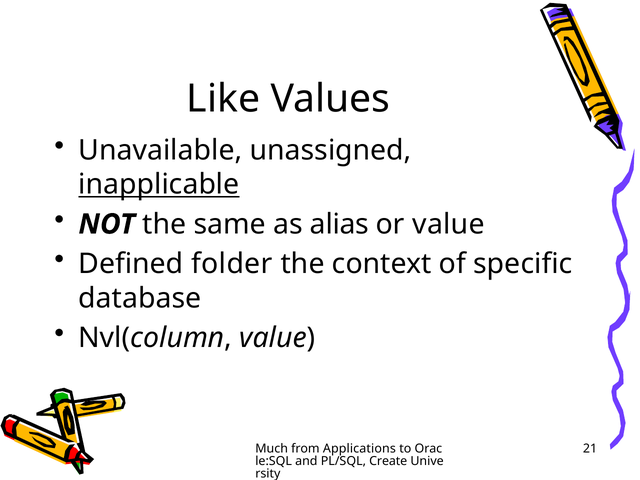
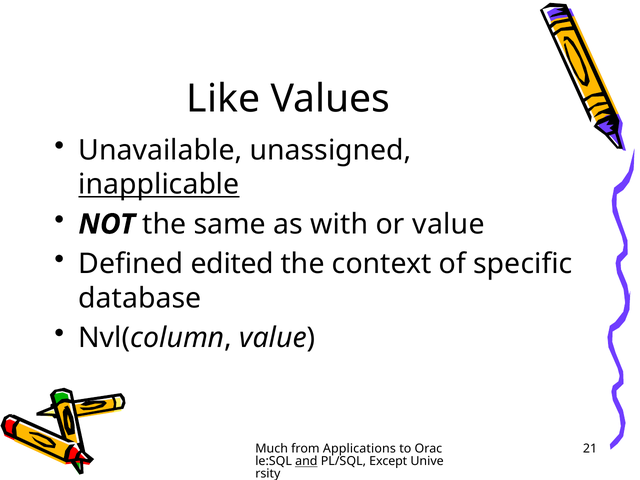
alias: alias -> with (339, 224)
folder: folder -> edited (232, 264)
and underline: none -> present (306, 461)
Create: Create -> Except (388, 461)
